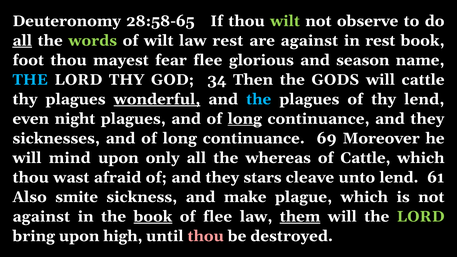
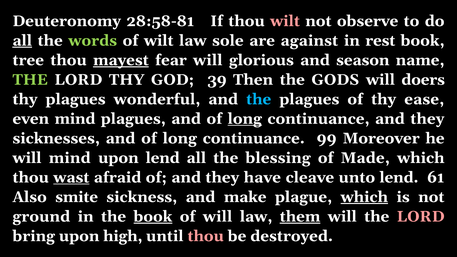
28:58-65: 28:58-65 -> 28:58-81 (160, 21)
wilt colour: light green -> pink (285, 21)
law rest: rest -> sole (228, 41)
foot: foot -> tree (28, 60)
mayest underline: none -> present (121, 60)
fear flee: flee -> will (208, 60)
THE colour: light blue -> light green (30, 80)
34: 34 -> 39 (217, 80)
will cattle: cattle -> doers (423, 80)
wonderful underline: present -> none (157, 99)
thy lend: lend -> ease (424, 99)
even night: night -> mind (75, 119)
69: 69 -> 99 (327, 138)
upon only: only -> lend (163, 158)
whereas: whereas -> blessing (278, 158)
of Cattle: Cattle -> Made (365, 158)
wast underline: none -> present (71, 177)
stars: stars -> have (262, 177)
which underline: none -> present (364, 197)
against: against -> ground (41, 217)
of flee: flee -> will (218, 217)
LORD colour: light green -> pink (421, 217)
